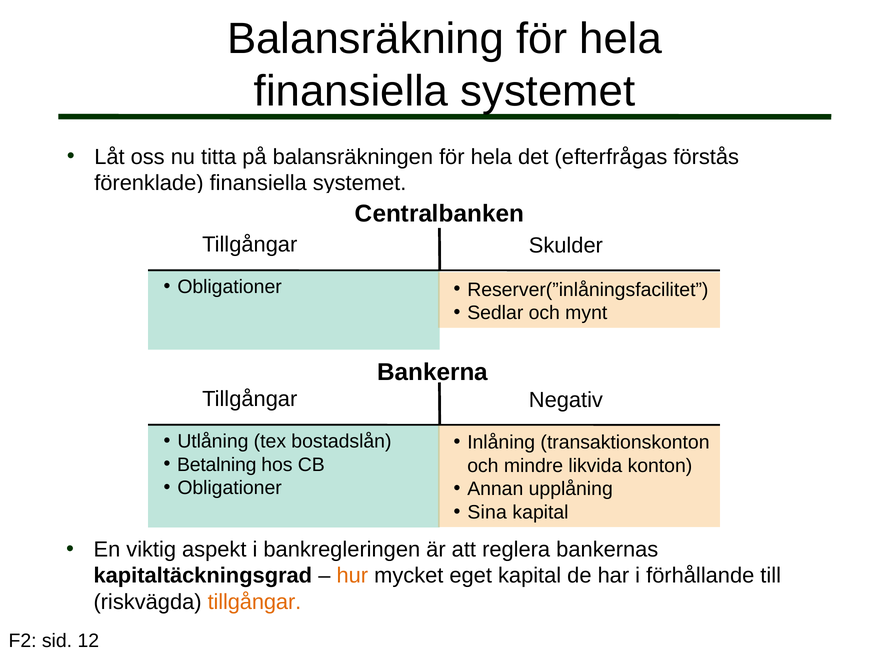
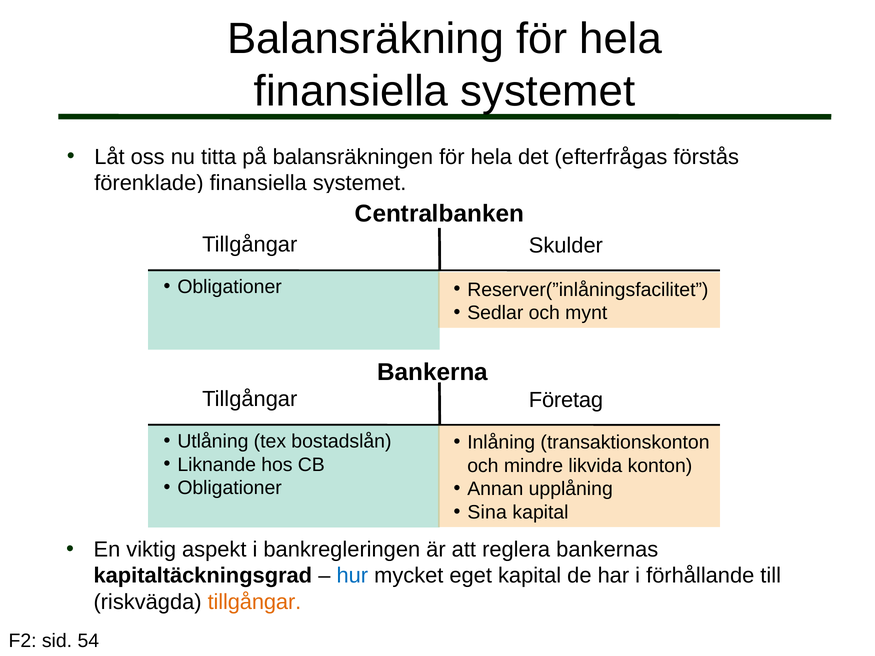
Negativ: Negativ -> Företag (566, 400)
Betalning: Betalning -> Liknande (217, 465)
hur colour: orange -> blue (352, 576)
12: 12 -> 54 (88, 641)
